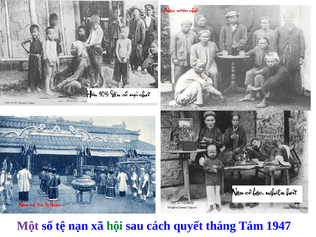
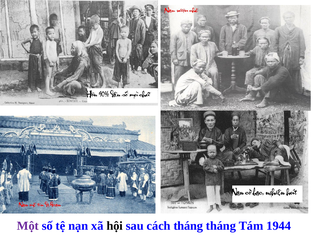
hội colour: green -> black (115, 226)
cách quyết: quyết -> tháng (188, 226)
1947: 1947 -> 1944 (279, 226)
